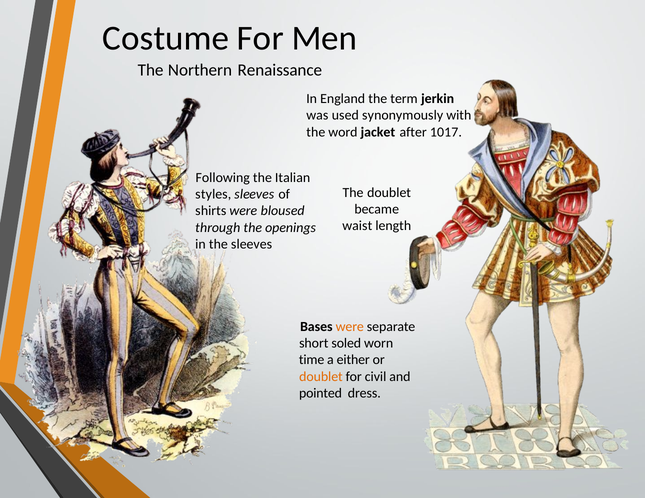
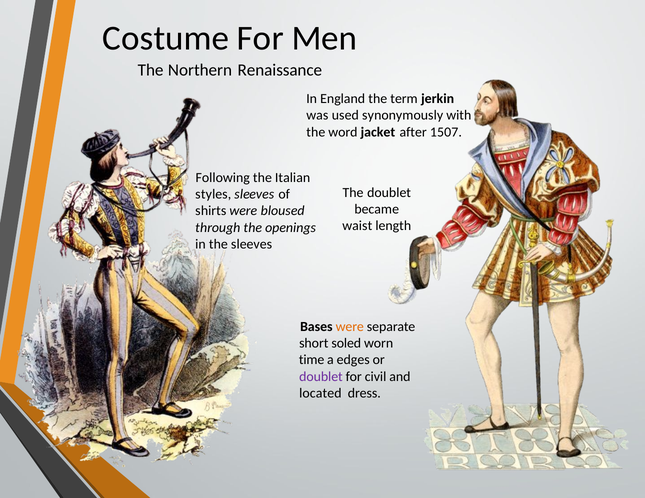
1017: 1017 -> 1507 (446, 132)
either: either -> edges (353, 360)
doublet colour: orange -> purple (321, 377)
pointed: pointed -> located (320, 393)
